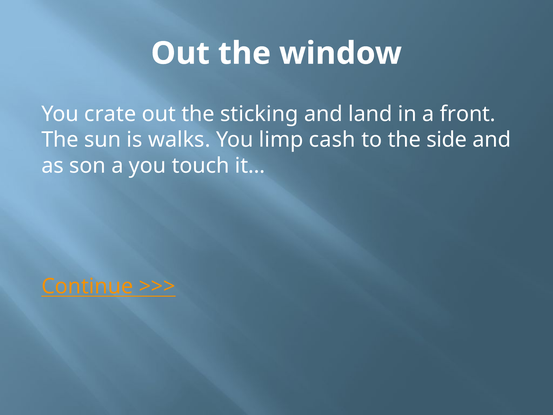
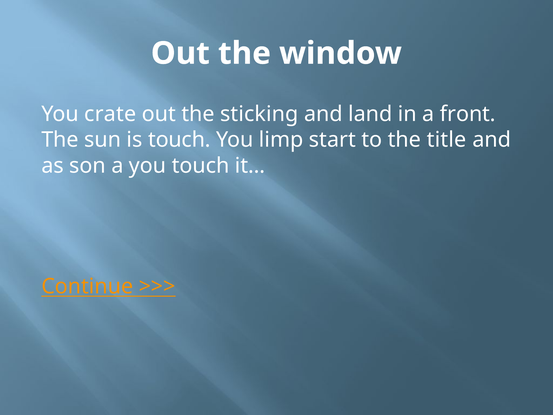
is walks: walks -> touch (179, 140)
cash: cash -> start (332, 140)
side: side -> title (447, 140)
